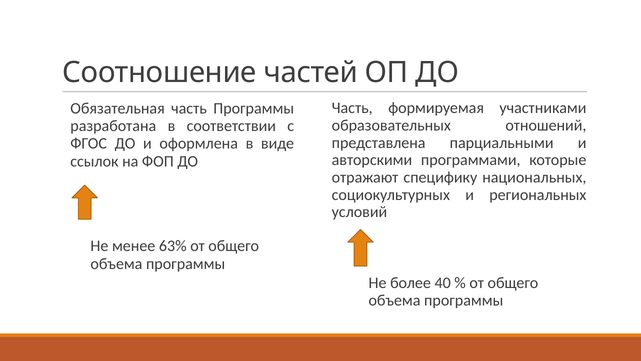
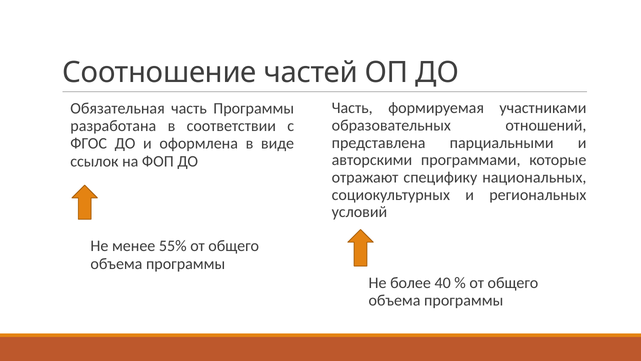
63%: 63% -> 55% (173, 246)
